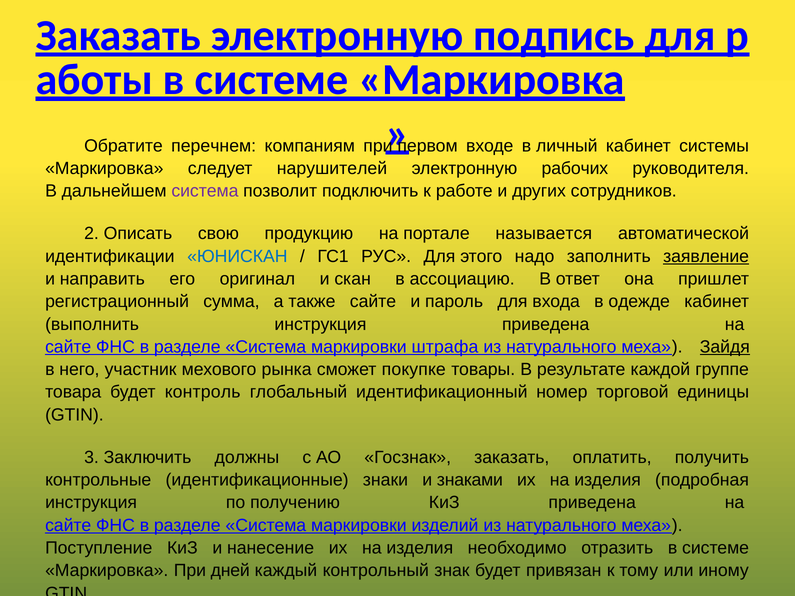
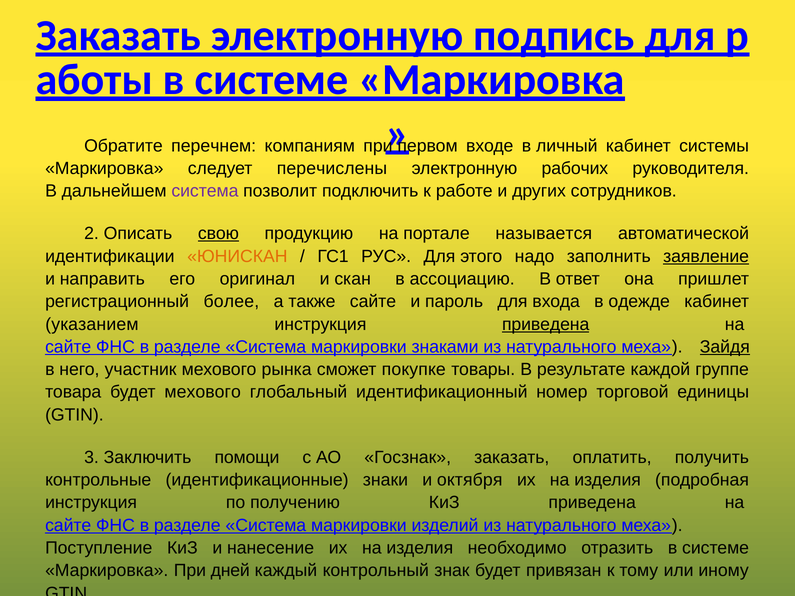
нарушителей: нарушителей -> перечислены (332, 169)
свою underline: none -> present (218, 234)
ЮНИСКАН colour: blue -> orange (237, 256)
сумма: сумма -> более (231, 302)
выполнить: выполнить -> указанием (92, 324)
приведена underline: none -> present (546, 324)
штрафа: штрафа -> знаками (445, 347)
будет контроль: контроль -> мехового (203, 392)
должны: должны -> помощи (247, 458)
знаками: знаками -> октября (470, 480)
